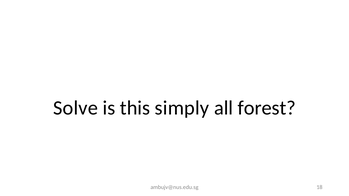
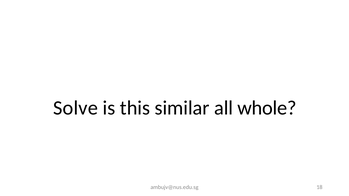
simply: simply -> similar (182, 108)
forest: forest -> whole (267, 108)
